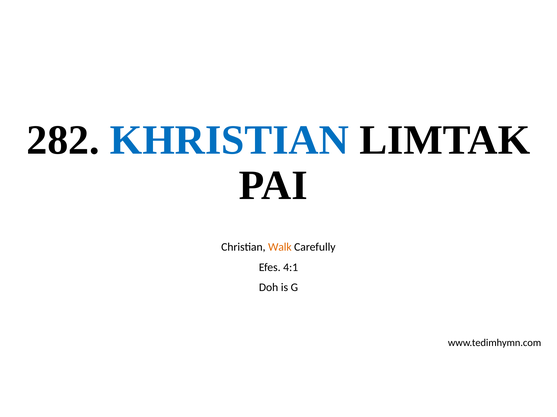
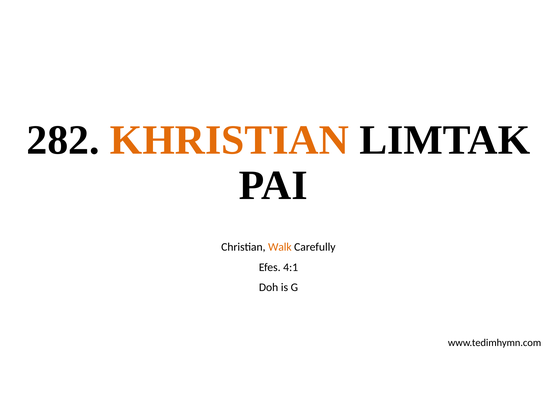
KHRISTIAN colour: blue -> orange (229, 140)
